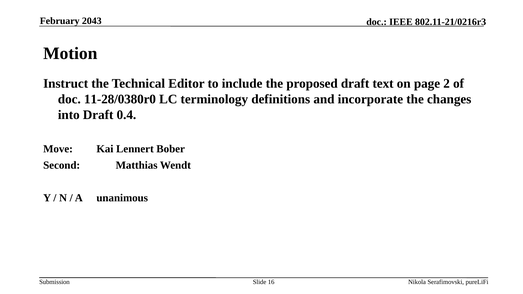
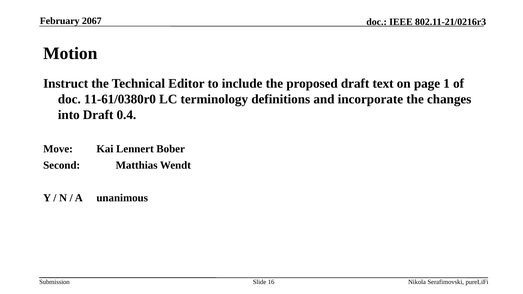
2043: 2043 -> 2067 (92, 21)
2: 2 -> 1 (447, 84)
11-28/0380r0: 11-28/0380r0 -> 11-61/0380r0 (120, 99)
